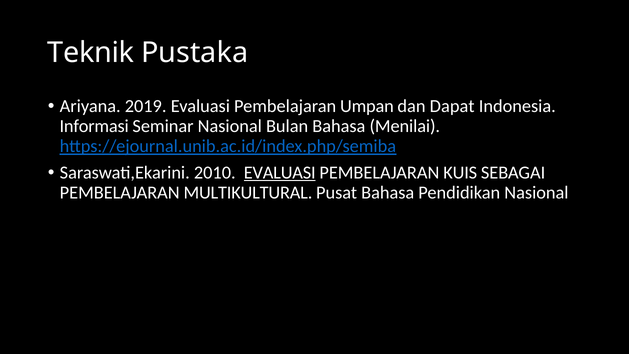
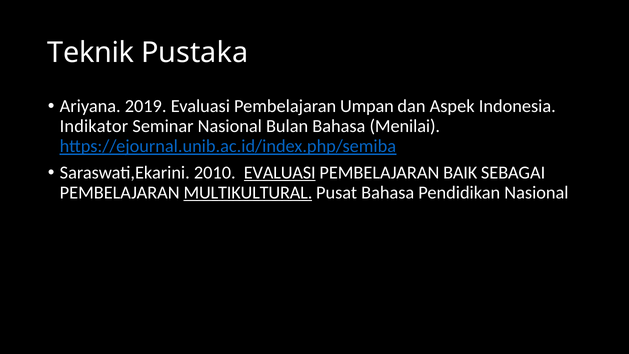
Dapat: Dapat -> Aspek (452, 106)
Informasi: Informasi -> Indikator (94, 126)
KUIS: KUIS -> BAIK (460, 173)
MULTIKULTURAL underline: none -> present (248, 193)
